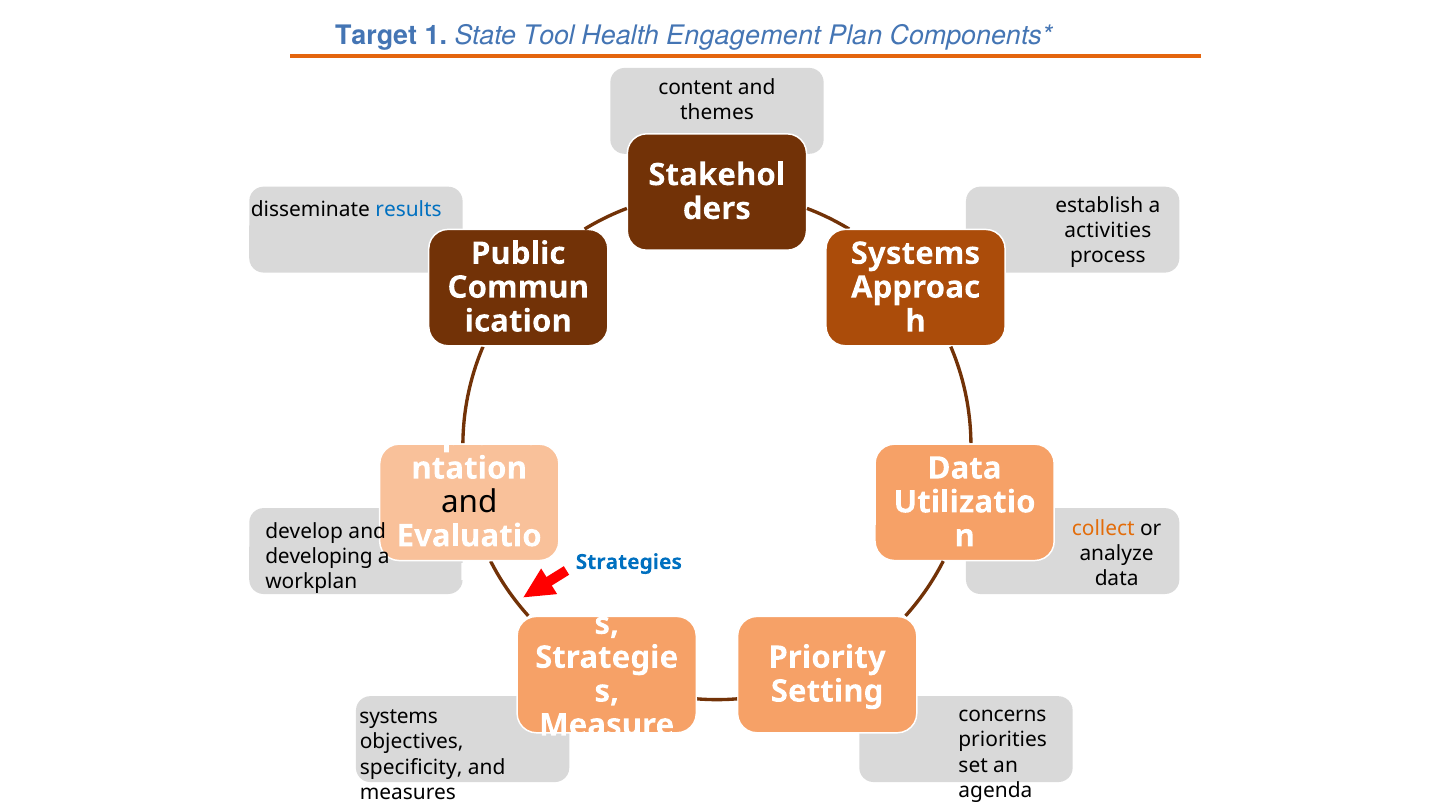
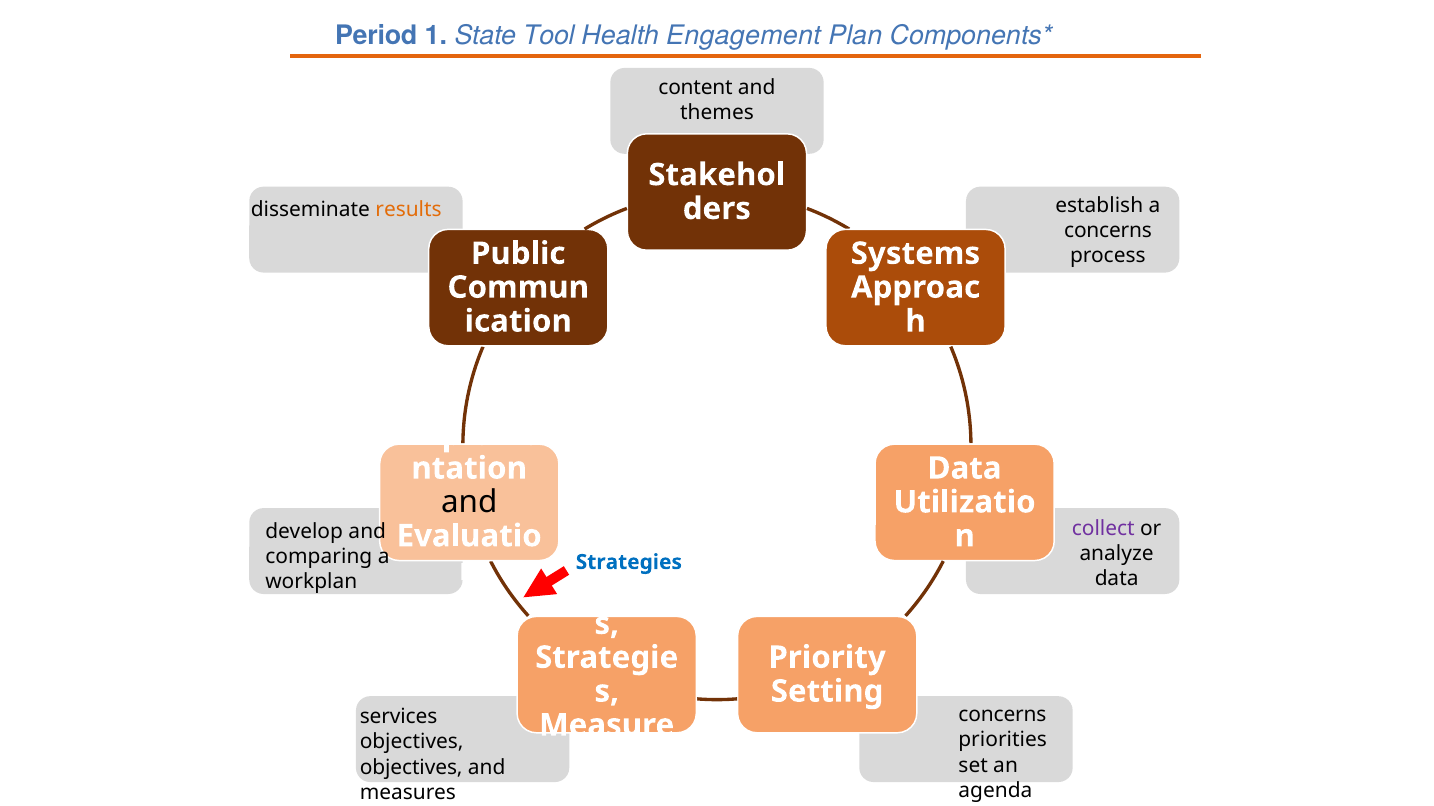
Target: Target -> Period (376, 36)
results colour: blue -> orange (409, 210)
activities: activities -> concerns (1108, 231)
collect colour: orange -> purple (1103, 529)
developing: developing -> comparing (319, 557)
systems: systems -> services (399, 717)
specificity: specificity -> objectives (411, 768)
